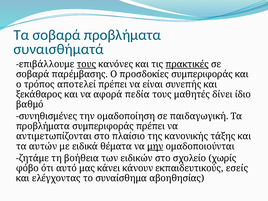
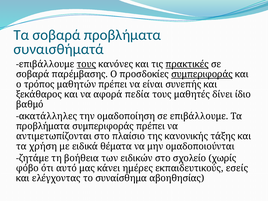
συμπεριφοράς underline: none -> present (202, 74)
αποτελεί: αποτελεί -> μαθητών (77, 84)
συνηθισμένες: συνηθισμένες -> ακατάλληλες (47, 116)
σε παιδαγωγική: παιδαγωγική -> επιβάλλουμε (199, 116)
αυτών: αυτών -> χρήση (43, 146)
μην underline: present -> none (155, 146)
κάνουν: κάνουν -> ημέρες (138, 168)
